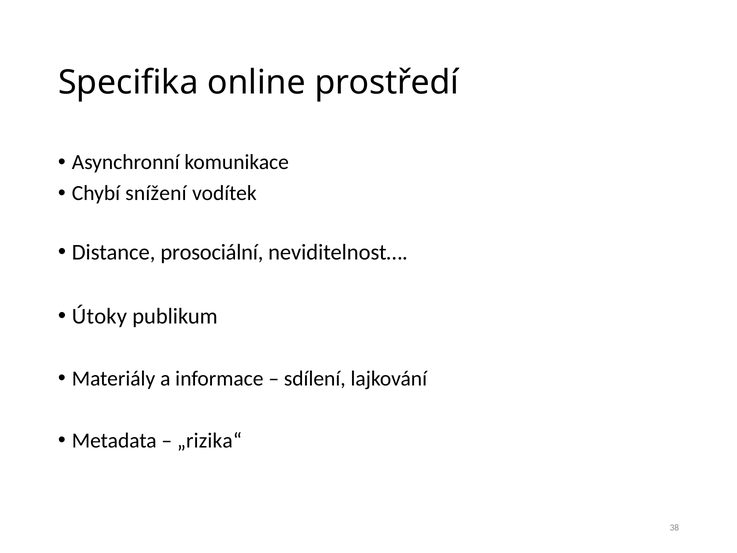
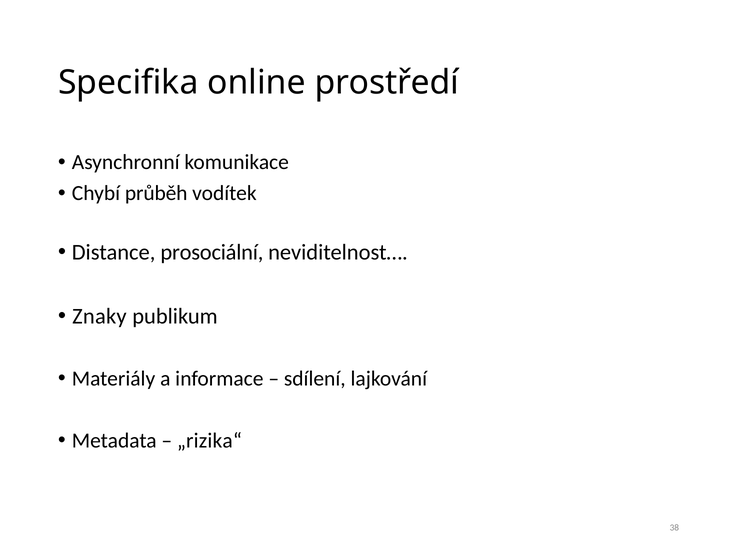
snížení: snížení -> průběh (156, 193)
Útoky: Útoky -> Znaky (99, 316)
